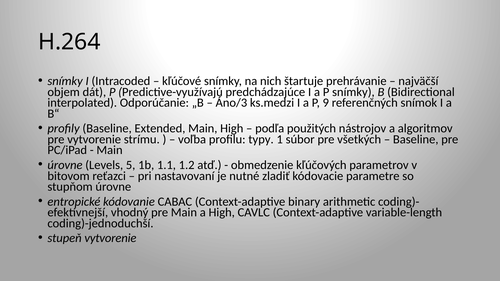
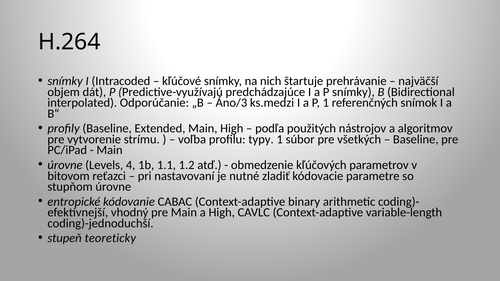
P 9: 9 -> 1 (326, 103)
5: 5 -> 4 (131, 165)
stupeň vytvorenie: vytvorenie -> teoreticky (110, 238)
